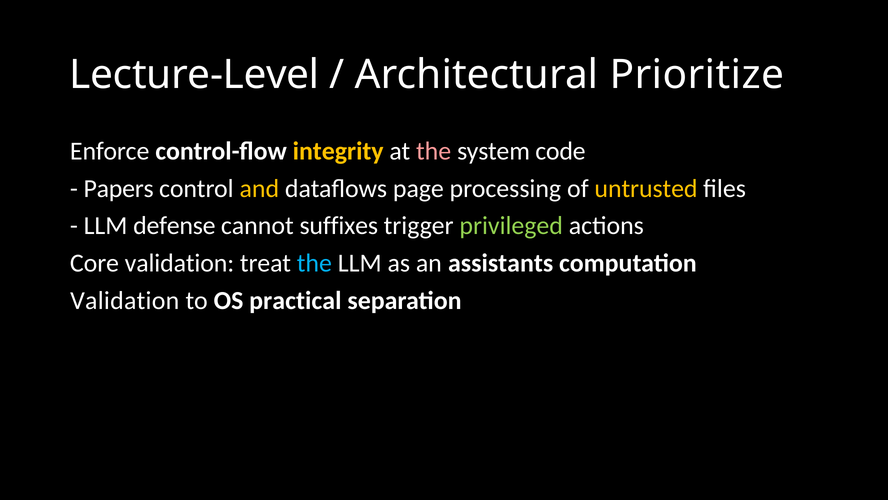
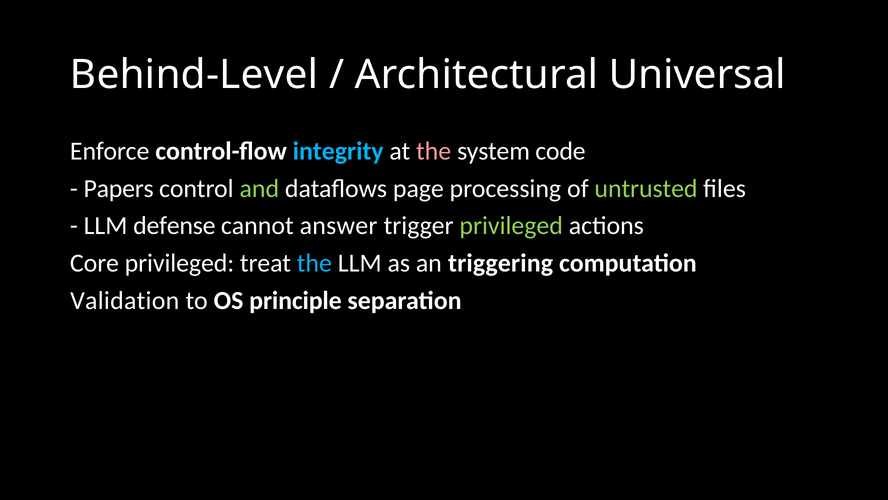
Lecture-Level: Lecture-Level -> Behind-Level (194, 75)
Prioritize: Prioritize -> Universal (697, 75)
integrity colour: yellow -> light blue (338, 151)
and colour: yellow -> light green (259, 188)
untrusted colour: yellow -> light green (646, 188)
suffixes: suffixes -> answer (339, 226)
Core validation: validation -> privileged (179, 263)
assistants: assistants -> triggering (501, 263)
practical: practical -> principle (295, 300)
